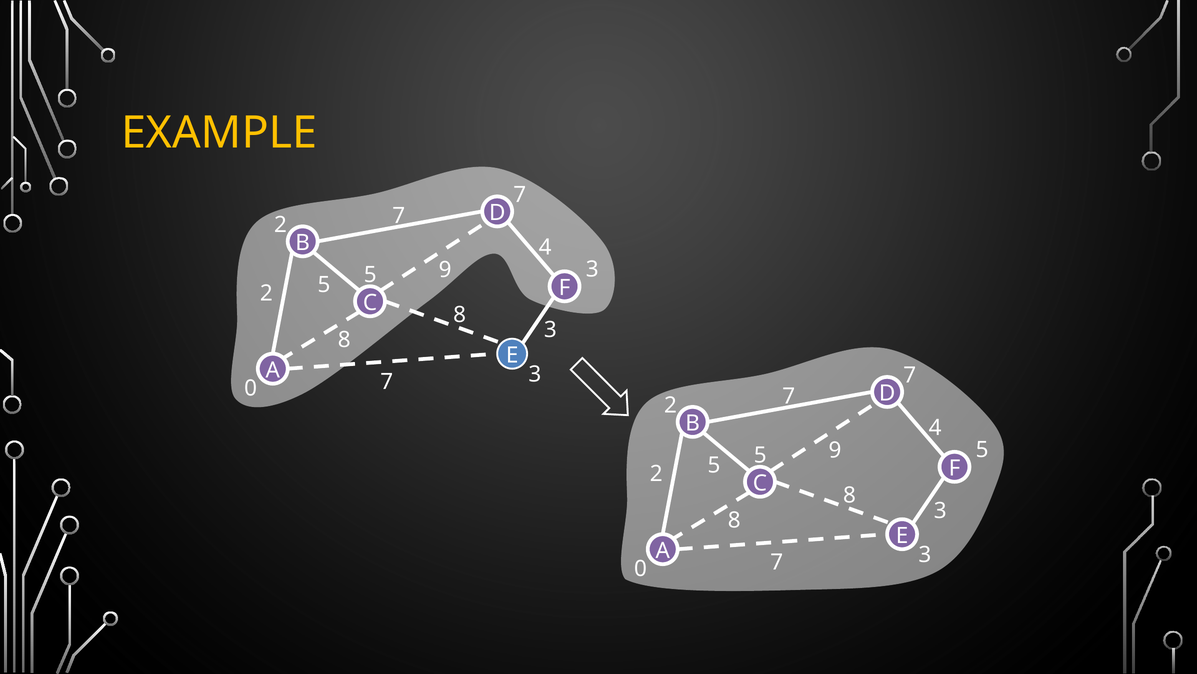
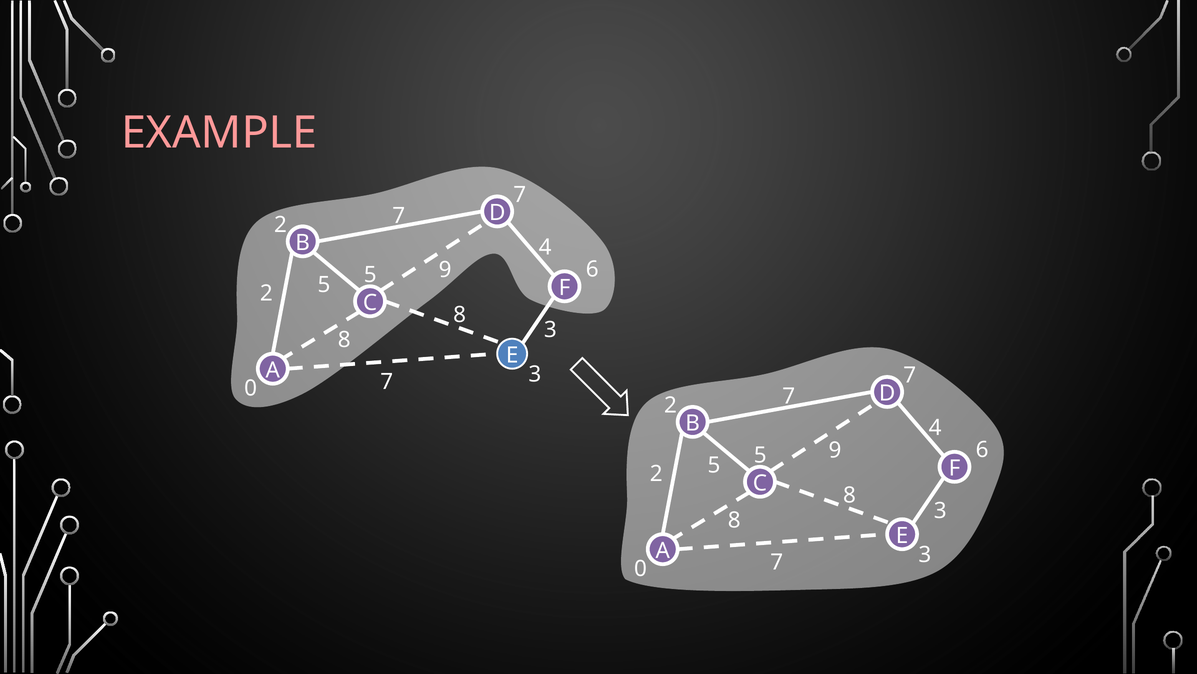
EXAMPLE colour: yellow -> pink (219, 133)
3: 3 -> 6 (592, 269)
5: 5 -> 6 (982, 450)
